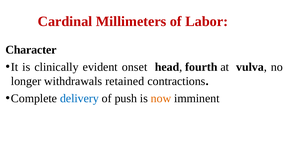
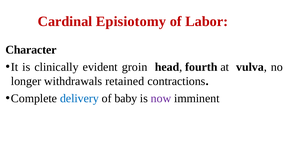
Millimeters: Millimeters -> Episiotomy (131, 21)
onset: onset -> groin (135, 67)
push: push -> baby (126, 99)
now colour: orange -> purple (161, 99)
